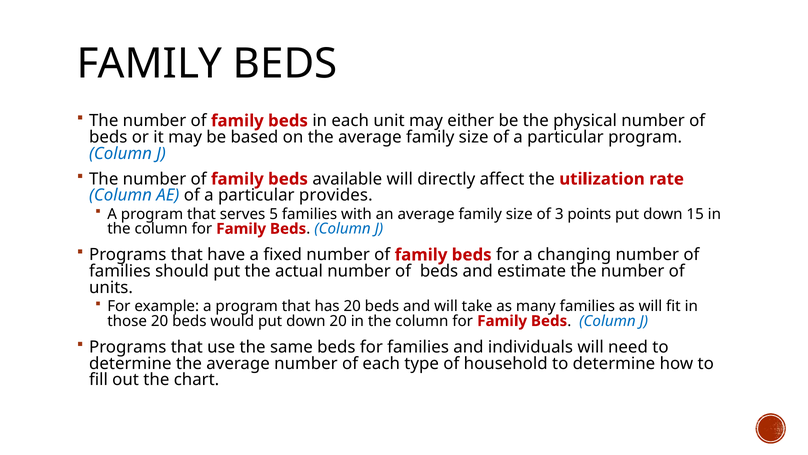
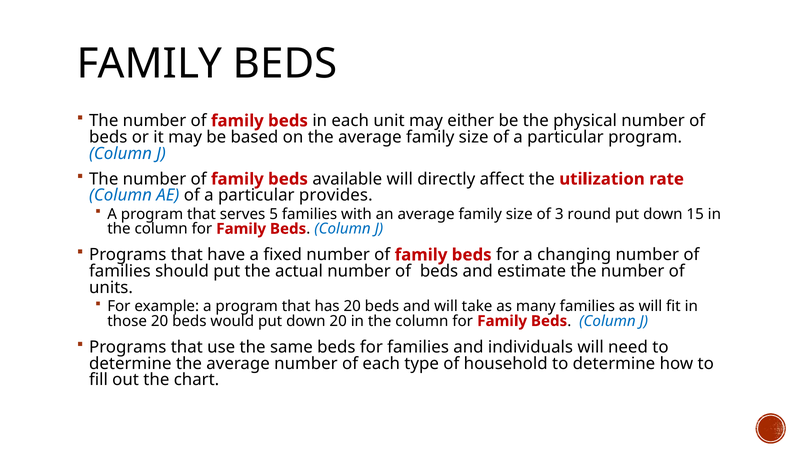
points: points -> round (589, 214)
